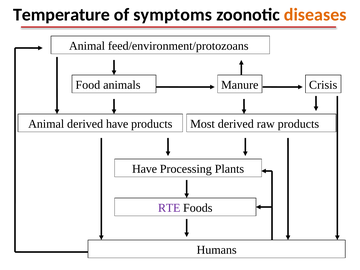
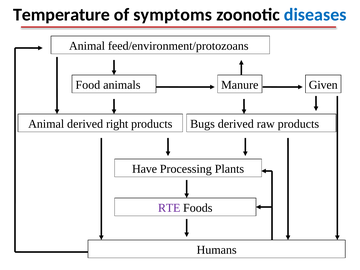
diseases colour: orange -> blue (315, 15)
Crisis: Crisis -> Given (323, 85)
derived have: have -> right (117, 124)
Most: Most -> Bugs (203, 124)
